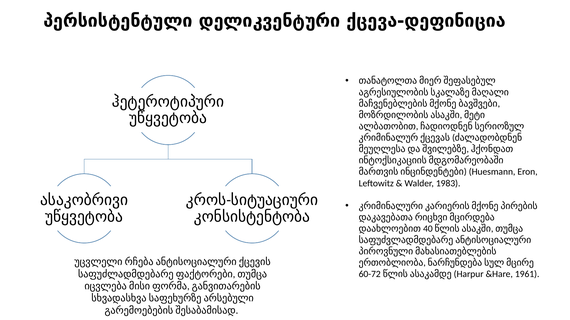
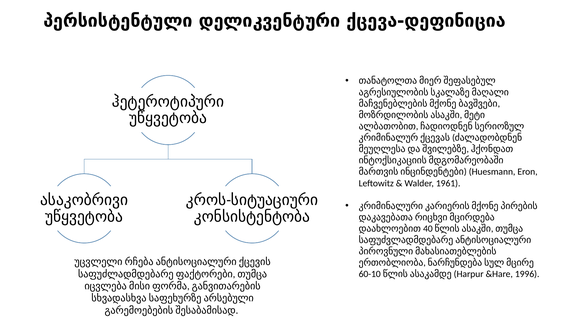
1983: 1983 -> 1961 (448, 184)
60-72: 60-72 -> 60-10 (370, 275)
1961: 1961 -> 1996 (527, 275)
